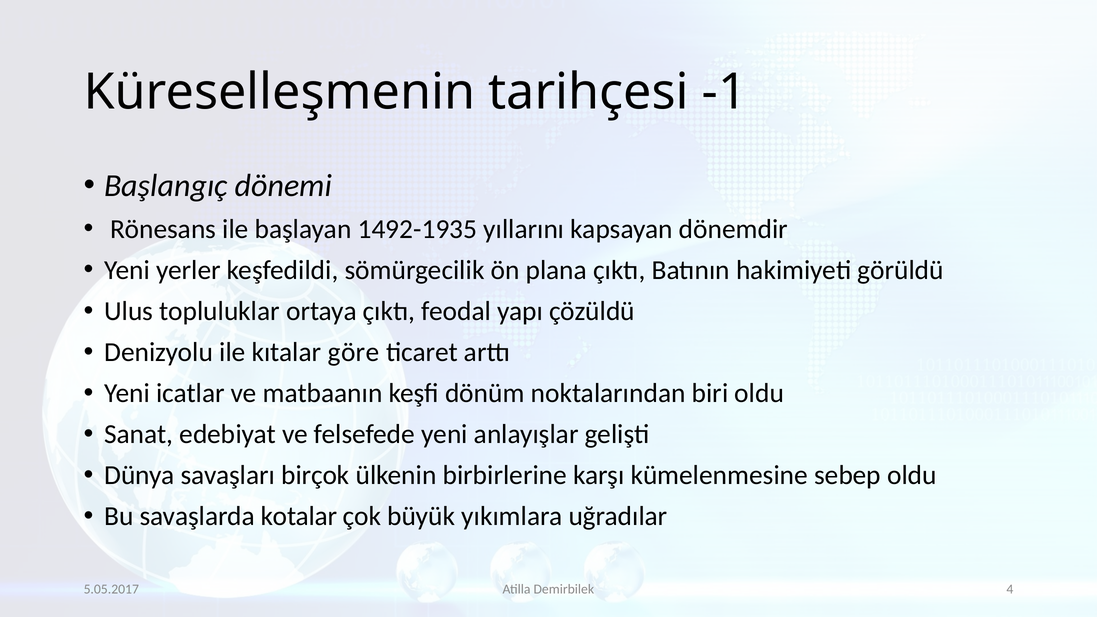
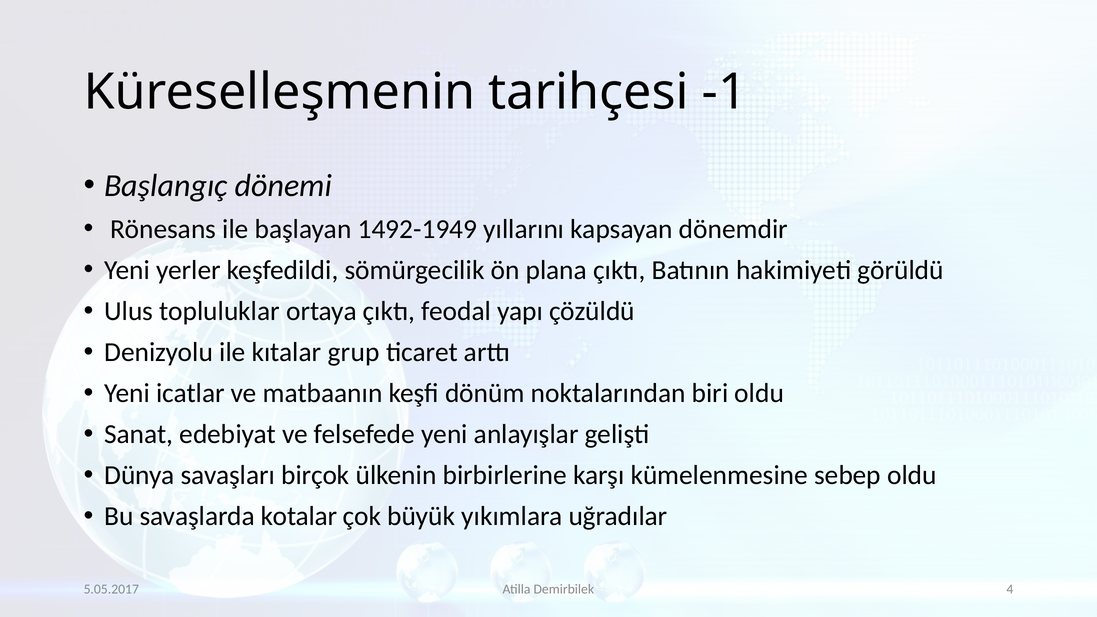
1492-1935: 1492-1935 -> 1492-1949 (417, 229)
göre: göre -> grup (354, 352)
